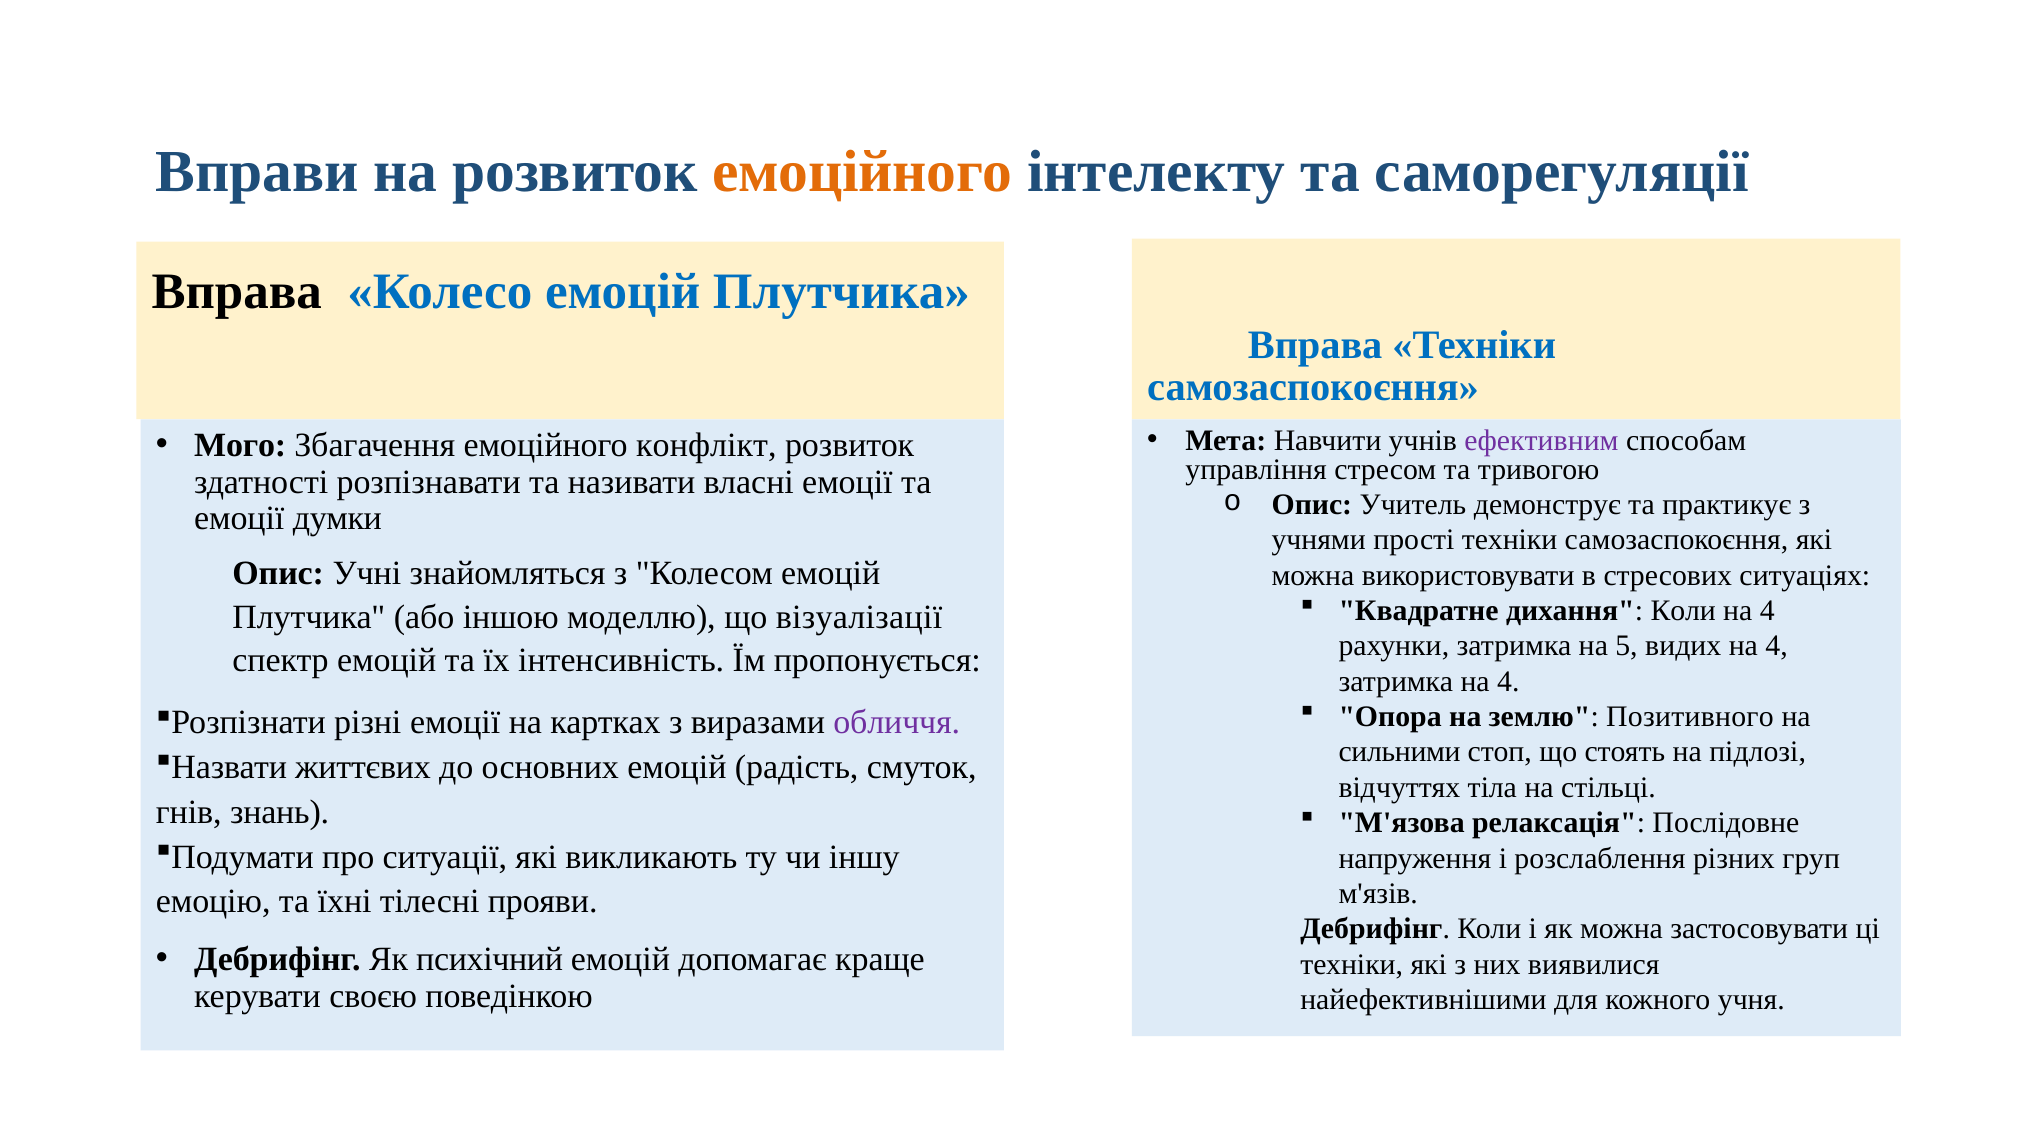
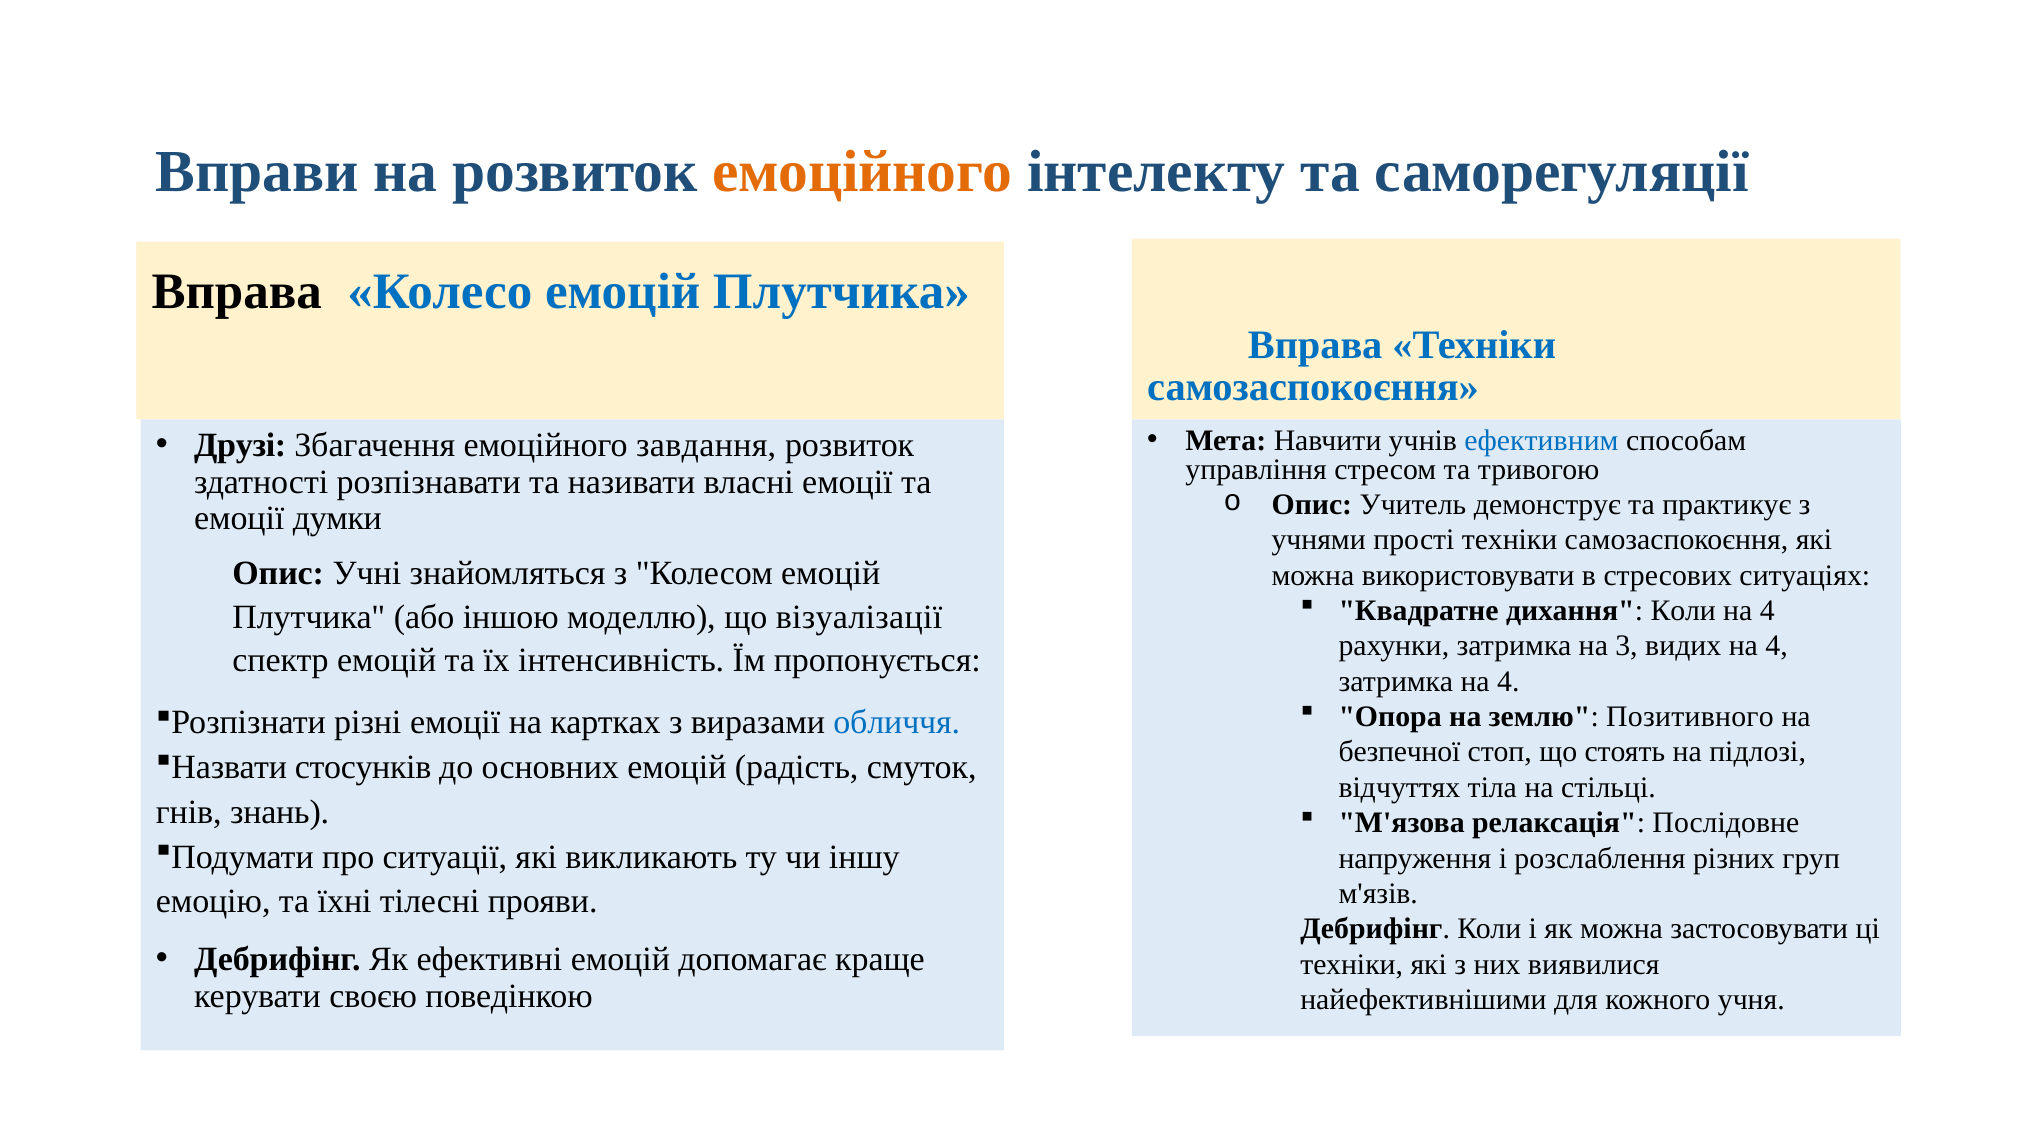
ефективним colour: purple -> blue (1541, 440)
Мого: Мого -> Друзі (240, 445)
конфлікт: конфлікт -> завдання (706, 445)
5: 5 -> 3 (1627, 646)
обличчя colour: purple -> blue (897, 722)
сильними: сильними -> безпечної (1399, 752)
життєвих: життєвих -> стосунків (363, 767)
психічний: психічний -> ефективні (489, 959)
